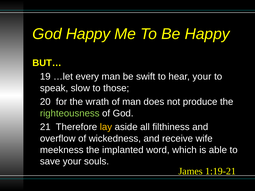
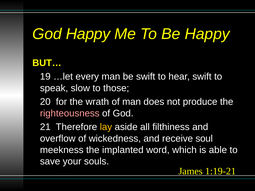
hear your: your -> swift (202, 77)
righteousness colour: light green -> pink (70, 113)
wife: wife -> soul (204, 139)
